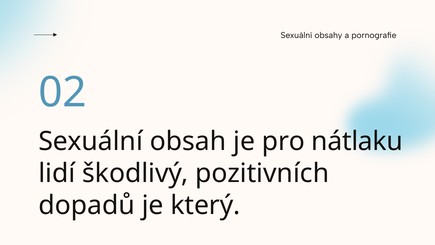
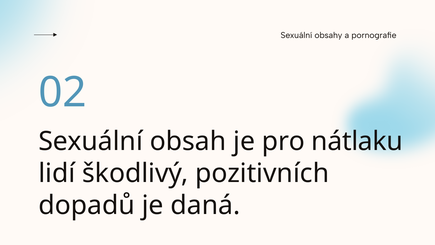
který: který -> daná (205, 205)
